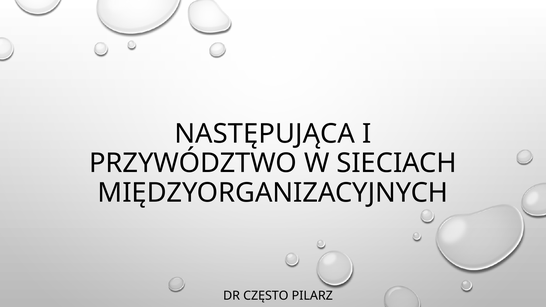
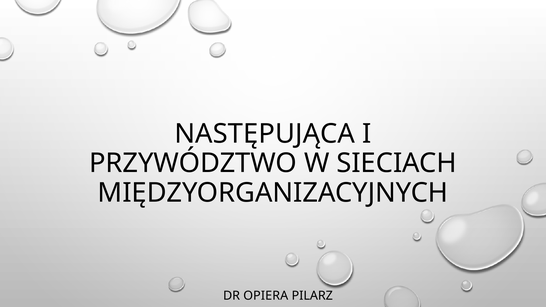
CZĘSTO: CZĘSTO -> OPIERA (266, 296)
